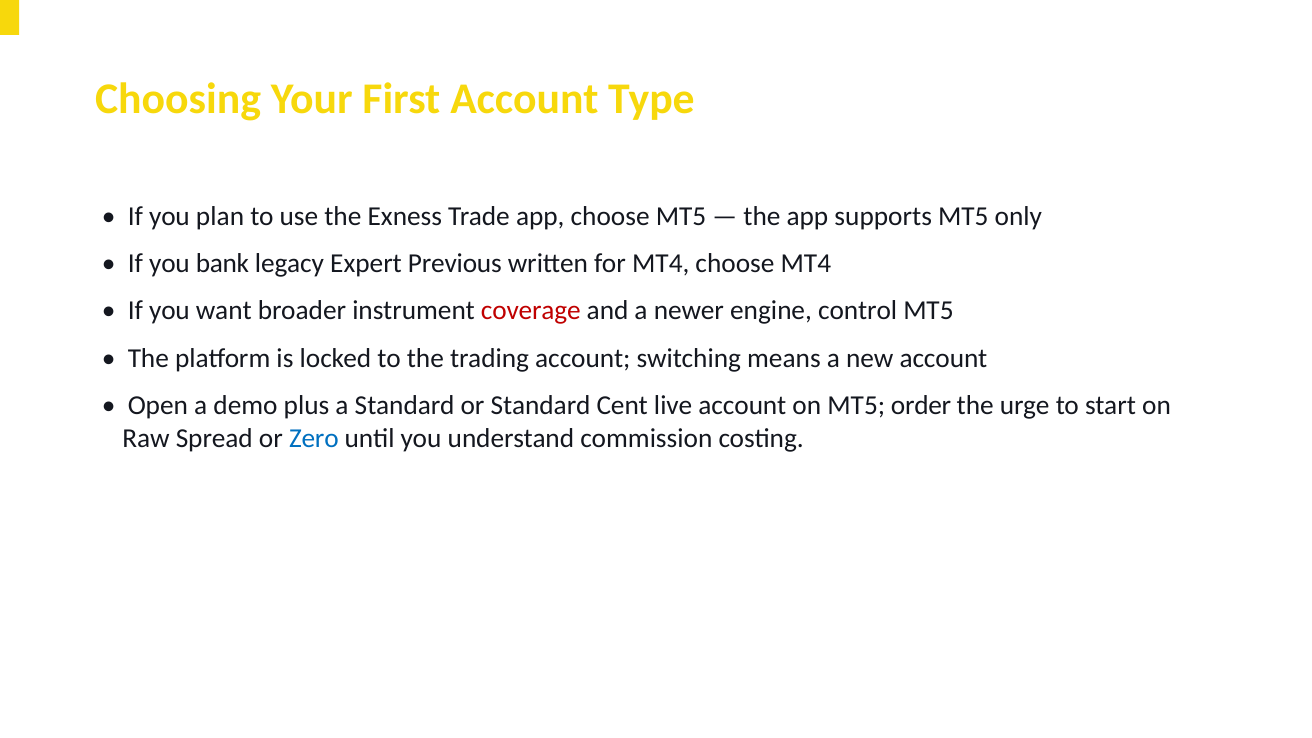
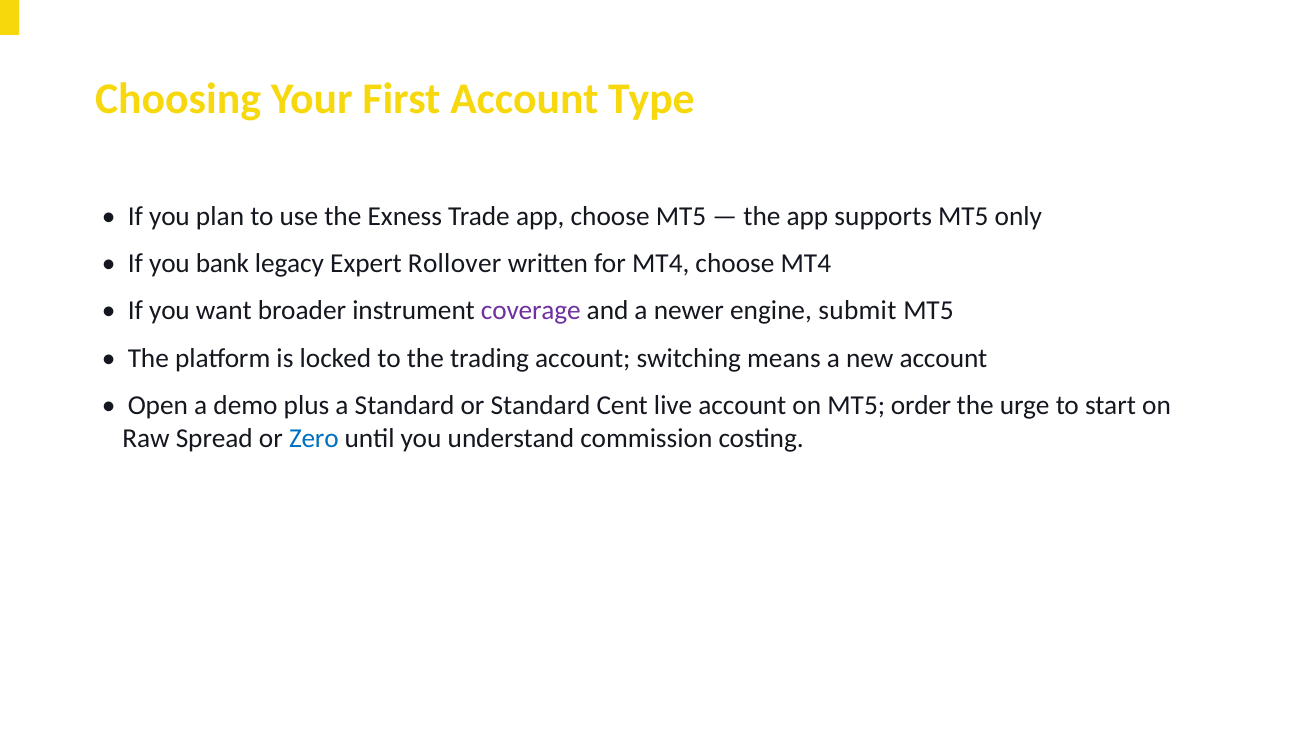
Previous: Previous -> Rollover (455, 264)
coverage colour: red -> purple (531, 311)
control: control -> submit (857, 311)
